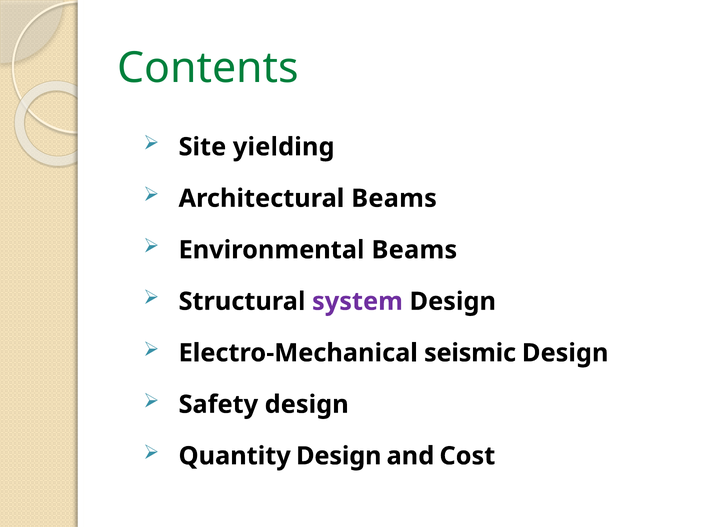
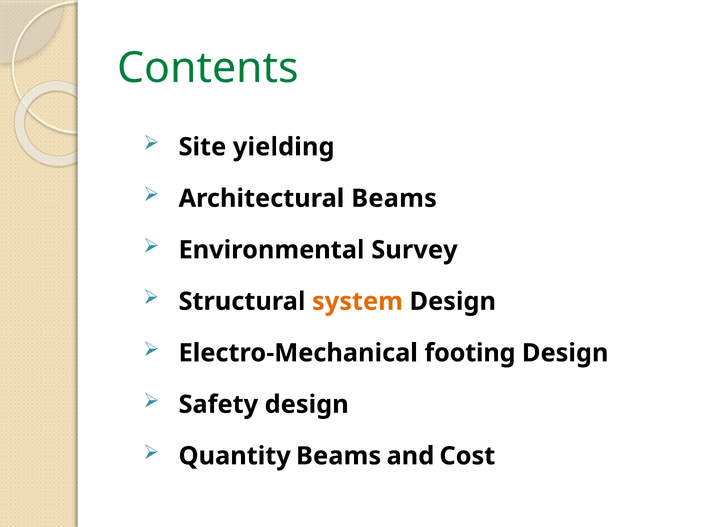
Environmental Beams: Beams -> Survey (414, 250)
system colour: purple -> orange (357, 301)
seismic: seismic -> footing (470, 353)
Quantity Design: Design -> Beams (339, 456)
